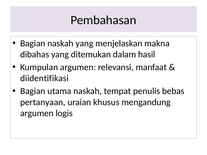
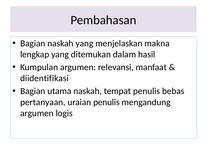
dibahas: dibahas -> lengkap (35, 54)
uraian khusus: khusus -> penulis (106, 102)
